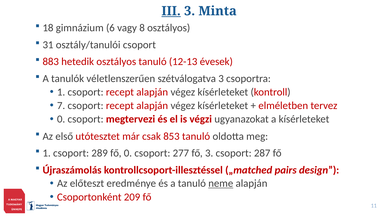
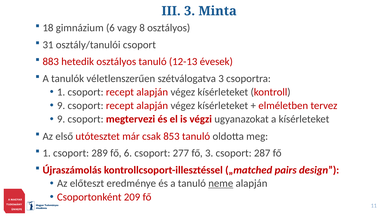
III underline: present -> none (171, 11)
7: 7 -> 9 (61, 106)
0: 0 -> 9 (61, 119)
fő 0: 0 -> 6 (128, 153)
